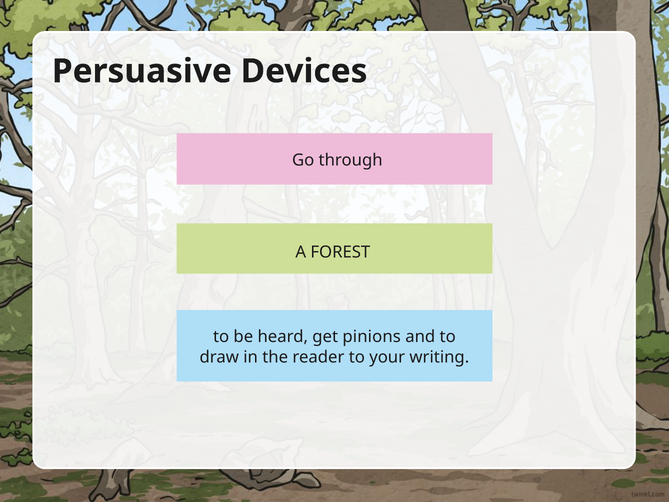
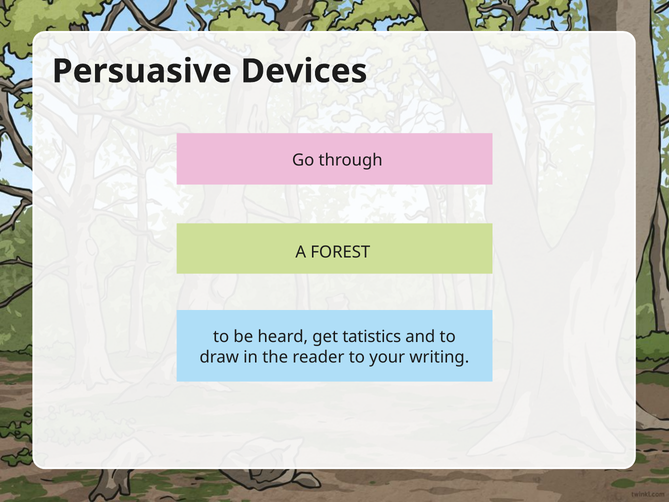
pinions: pinions -> tatistics (372, 337)
